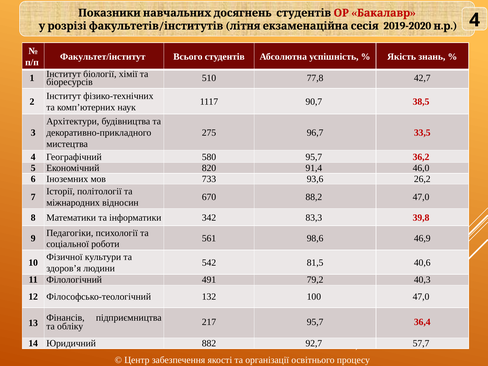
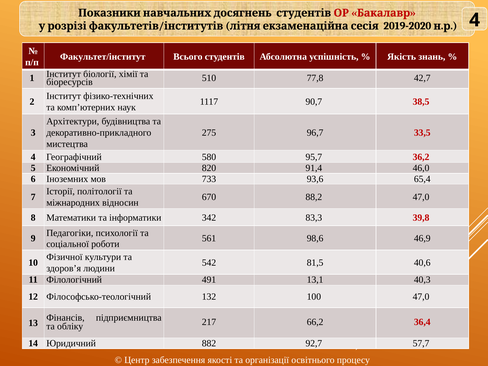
26,2: 26,2 -> 65,4 (422, 179)
79,2: 79,2 -> 13,1 (315, 280)
217 95,7: 95,7 -> 66,2 (315, 322)
